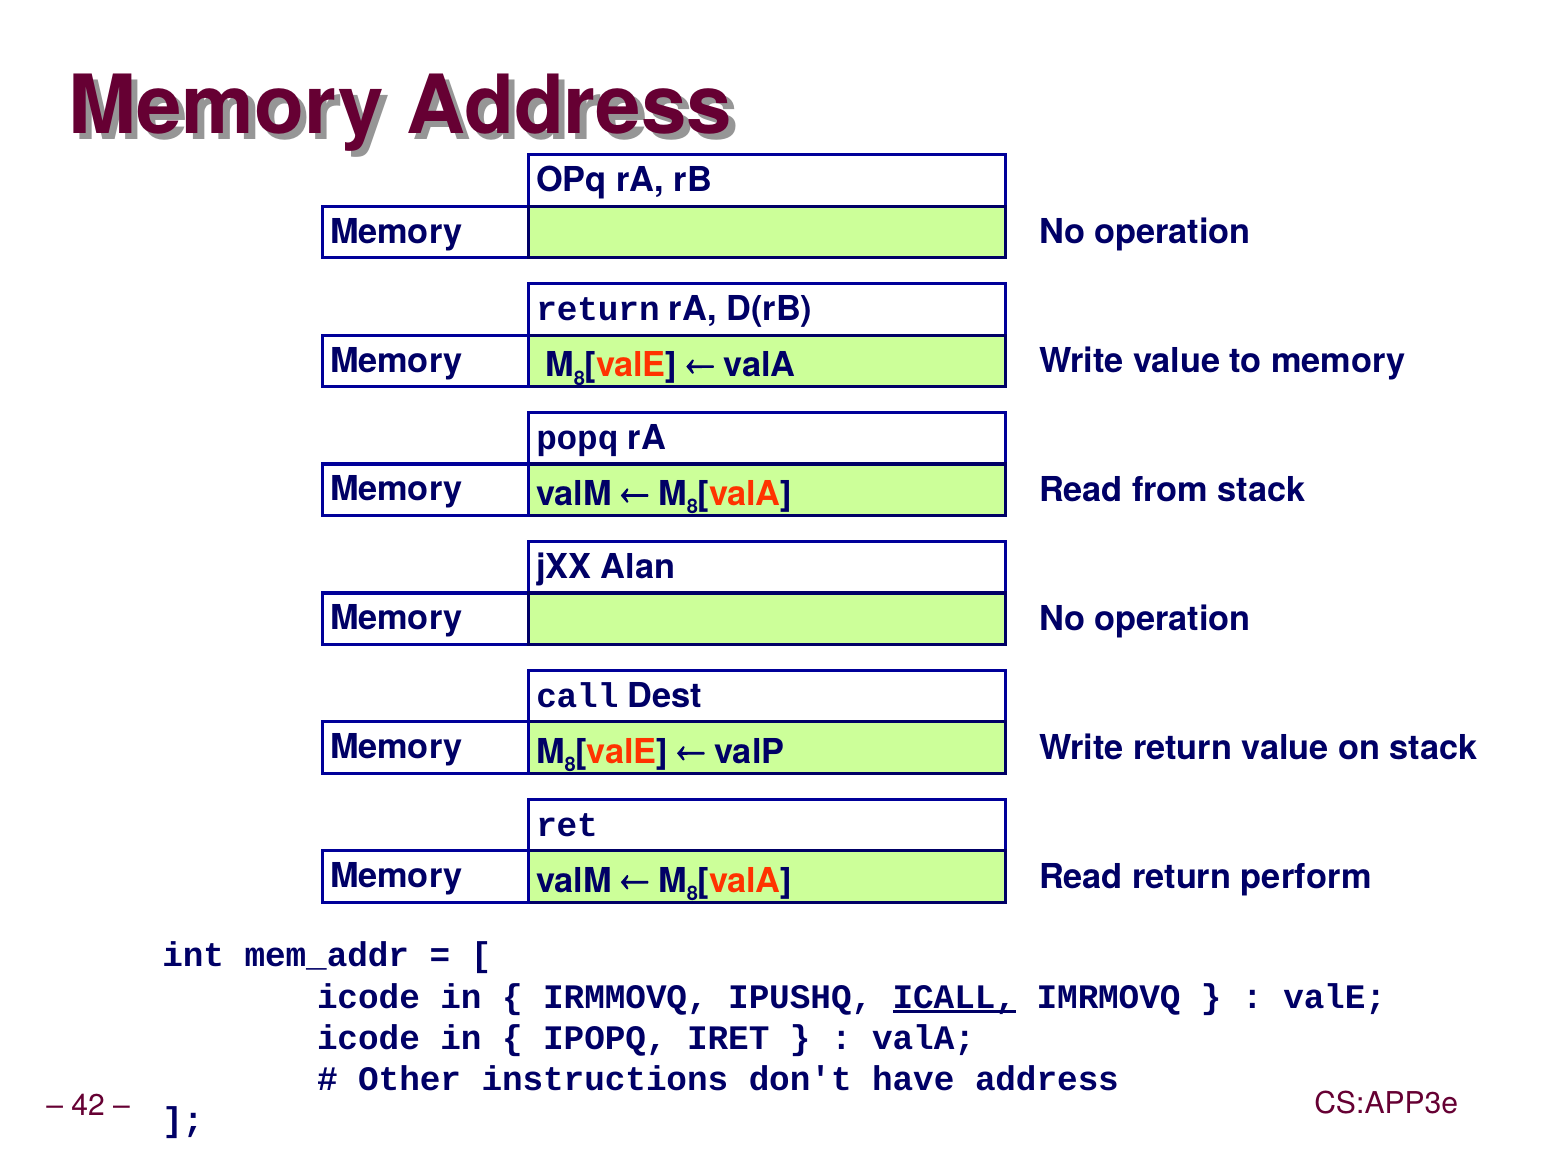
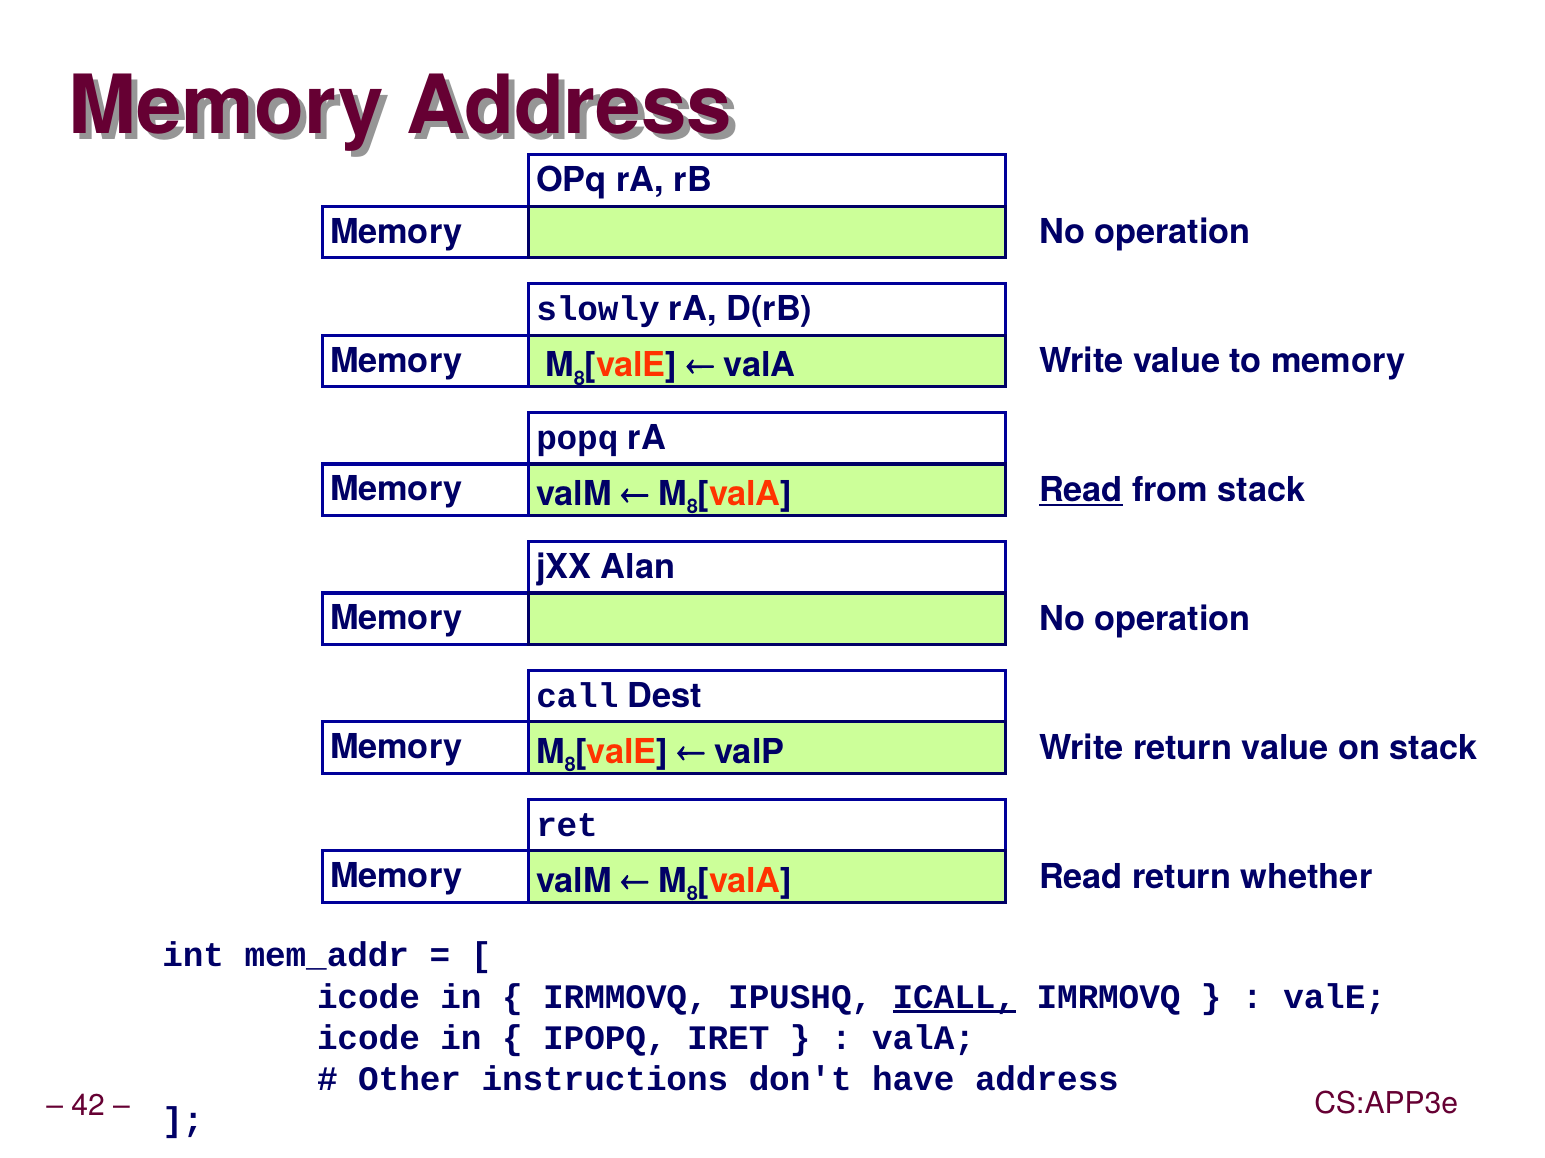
return: return -> slowly (598, 310)
Read underline: none -> present (1081, 490)
perform: perform -> whether (1307, 877)
